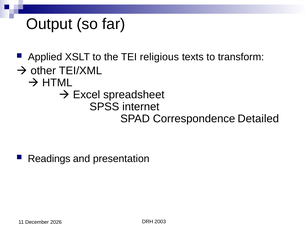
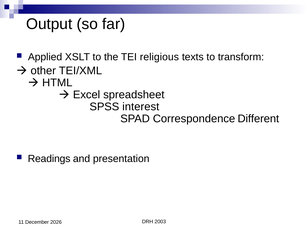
internet: internet -> interest (141, 107)
Detailed: Detailed -> Different (258, 119)
